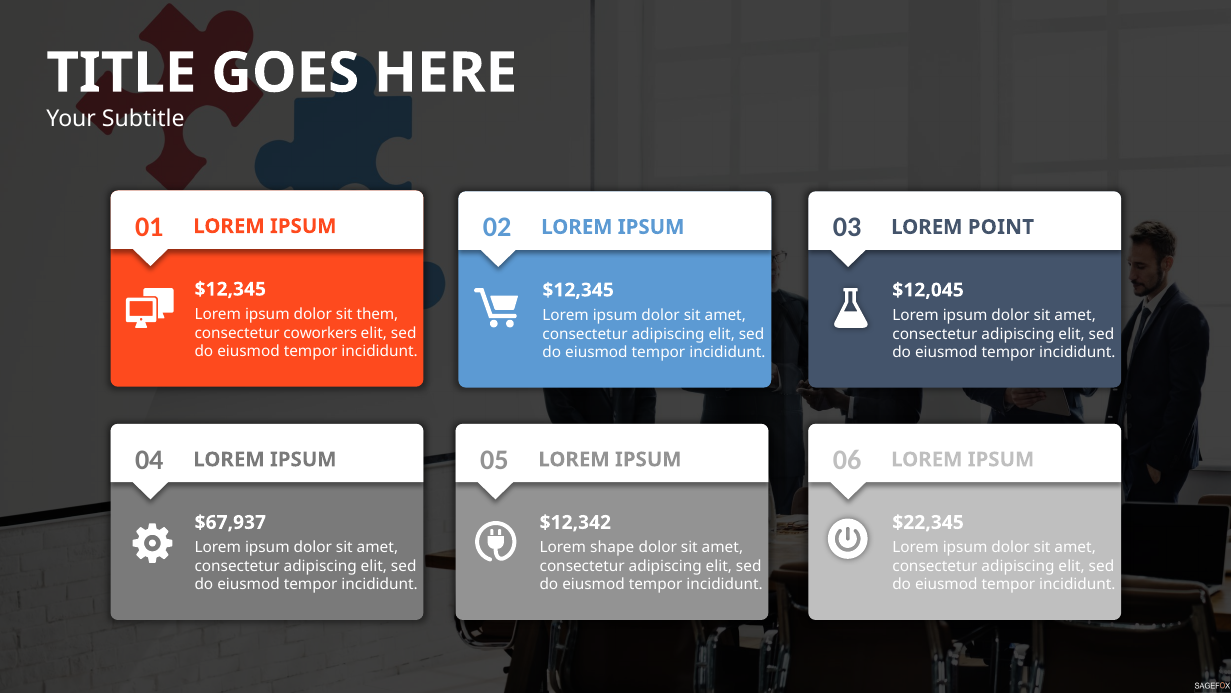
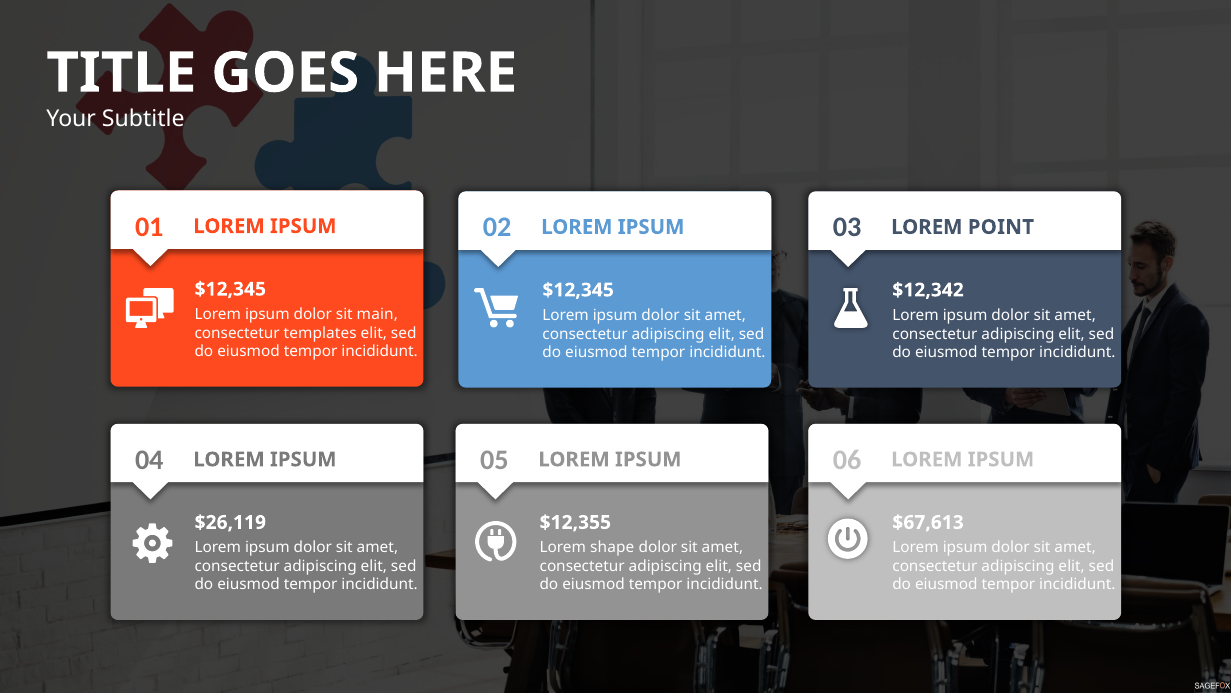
$12,045: $12,045 -> $12,342 (928, 290)
them: them -> main (377, 314)
coworkers: coworkers -> templates (320, 333)
$67,937: $67,937 -> $26,119 (230, 522)
$12,342: $12,342 -> $12,355 (575, 522)
$22,345: $22,345 -> $67,613 (928, 522)
